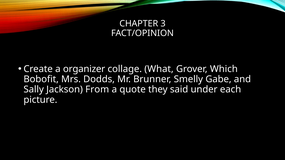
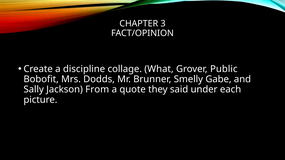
organizer: organizer -> discipline (84, 69)
Which: Which -> Public (224, 69)
